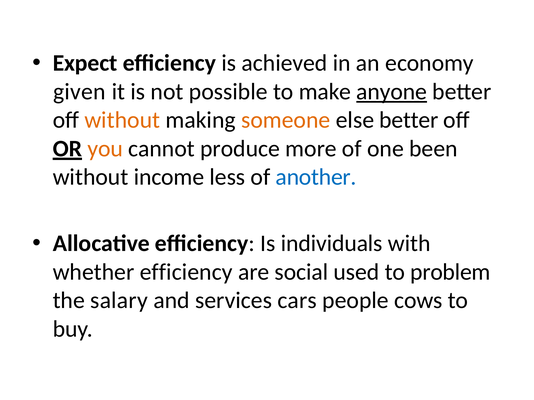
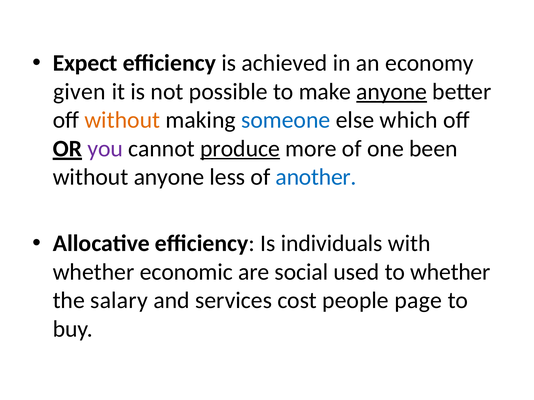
someone colour: orange -> blue (286, 120)
else better: better -> which (409, 120)
you colour: orange -> purple (105, 149)
produce underline: none -> present (240, 149)
without income: income -> anyone (169, 177)
whether efficiency: efficiency -> economic (186, 272)
to problem: problem -> whether (450, 272)
cars: cars -> cost (297, 301)
cows: cows -> page (418, 301)
